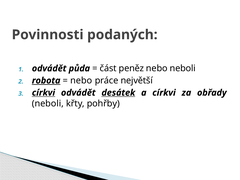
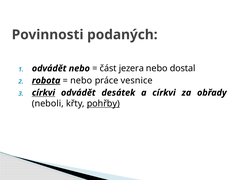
odvádět půda: půda -> nebo (79, 68)
peněz: peněz -> jezera (131, 68)
nebo neboli: neboli -> dostal (183, 68)
největší: největší -> vesnice (137, 81)
desátek underline: present -> none (118, 93)
pohřby underline: none -> present (103, 104)
